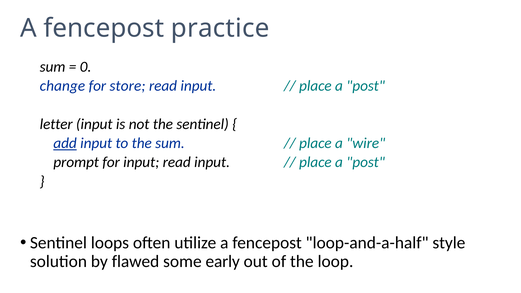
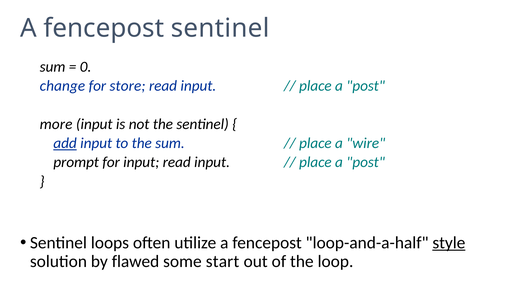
fencepost practice: practice -> sentinel (220, 28)
letter: letter -> more (56, 124)
style underline: none -> present (449, 243)
early: early -> start (223, 261)
